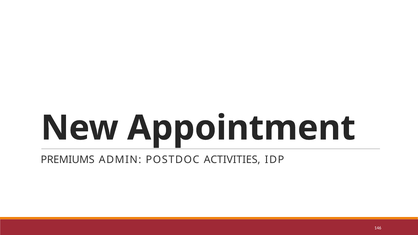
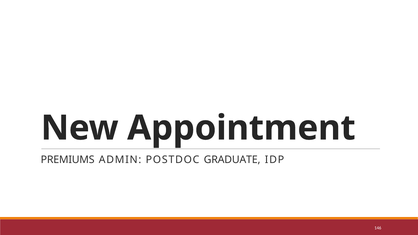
ACTIVITIES: ACTIVITIES -> GRADUATE (232, 160)
